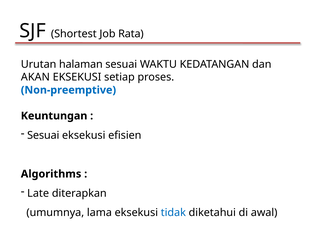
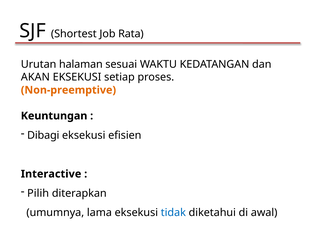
Non-preemptive colour: blue -> orange (68, 90)
Sesuai: Sesuai -> Dibagi (43, 135)
Algorithms: Algorithms -> Interactive (51, 174)
Late: Late -> Pilih (38, 194)
